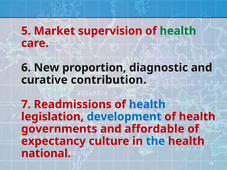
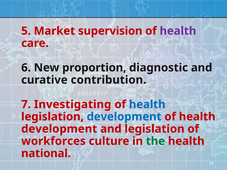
health colour: green -> purple (178, 31)
Readmissions: Readmissions -> Investigating (73, 105)
governments: governments -> development (59, 129)
and affordable: affordable -> legislation (154, 129)
expectancy: expectancy -> workforces (53, 141)
the colour: blue -> green (155, 141)
